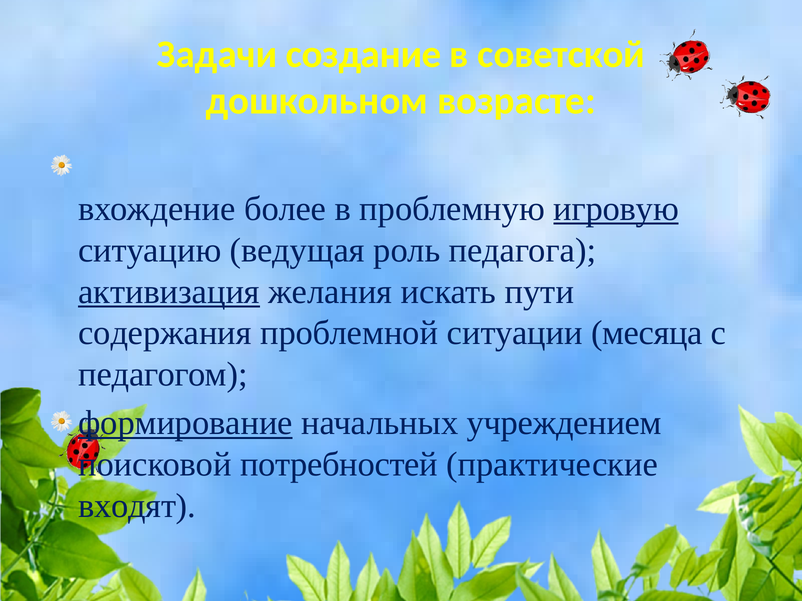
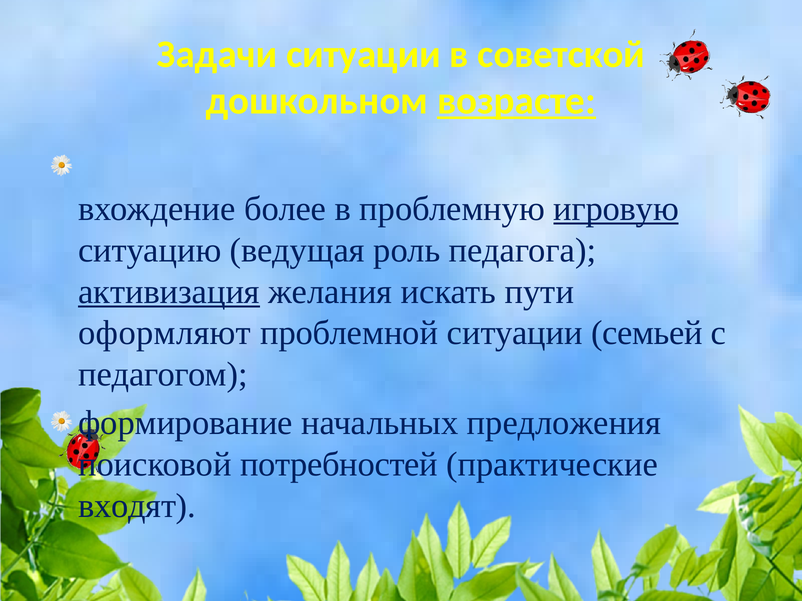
Задачи создание: создание -> ситуации (364, 54)
возрасте underline: none -> present (516, 101)
содержания: содержания -> оформляют (165, 333)
месяца: месяца -> семьей (647, 333)
формирование underline: present -> none (185, 423)
учреждением: учреждением -> предложения (564, 423)
